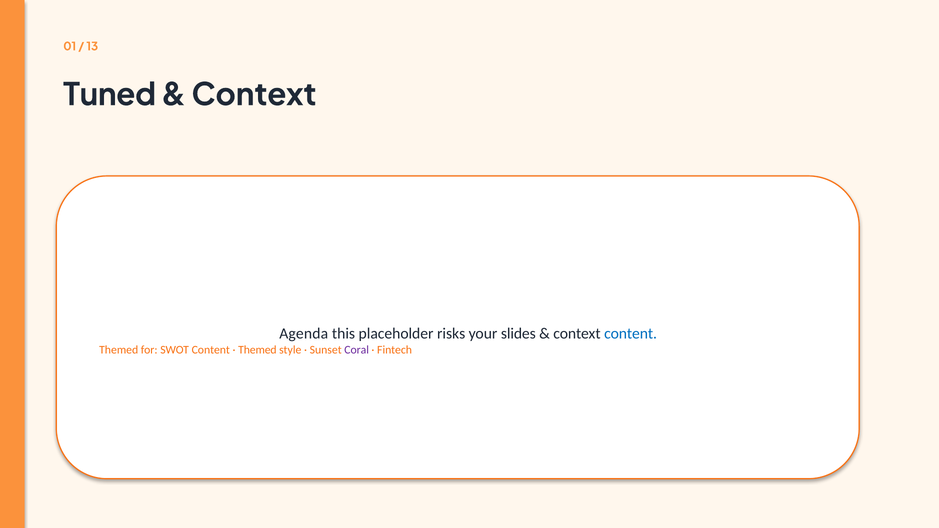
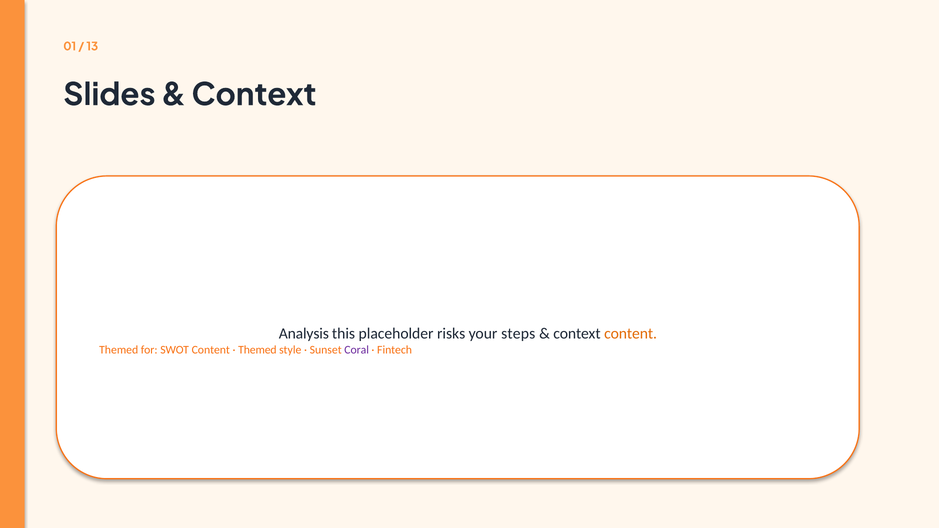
Tuned: Tuned -> Slides (109, 95)
Agenda: Agenda -> Analysis (304, 334)
slides: slides -> steps (518, 334)
content colour: blue -> orange (631, 334)
